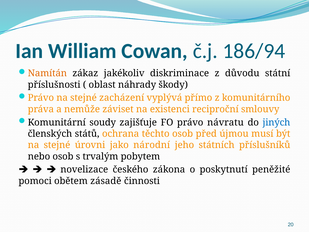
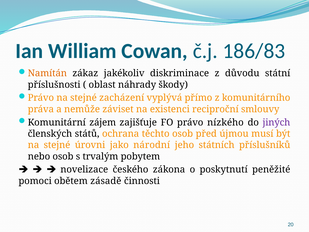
186/94: 186/94 -> 186/83 (254, 51)
soudy: soudy -> zájem (103, 122)
návratu: návratu -> nízkého (225, 122)
jiných colour: blue -> purple (276, 122)
